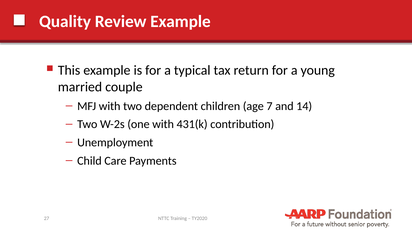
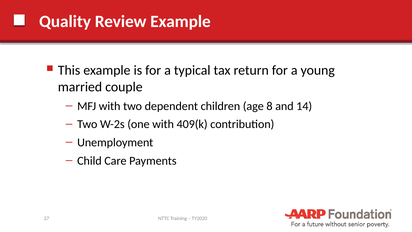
7: 7 -> 8 (269, 106)
431(k: 431(k -> 409(k (192, 124)
